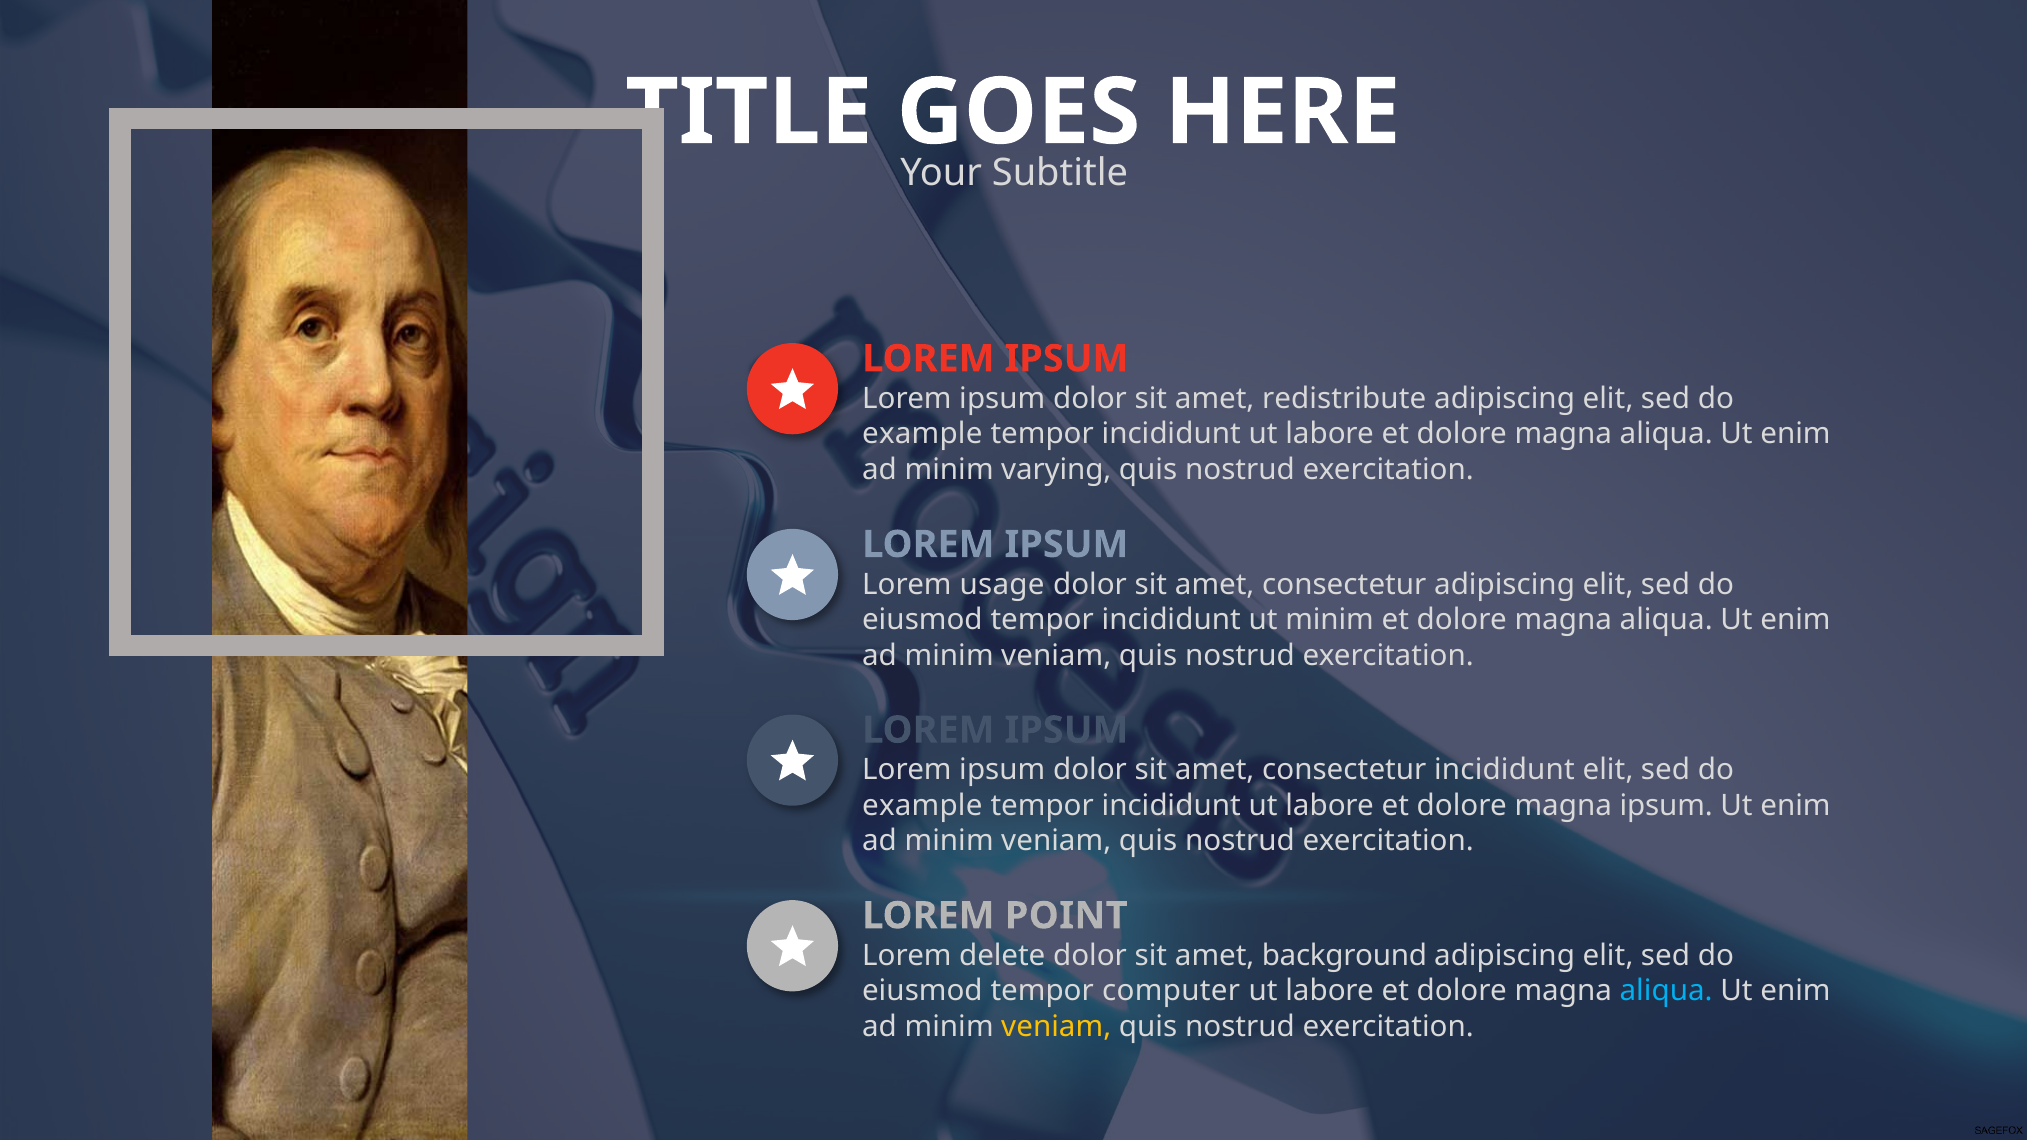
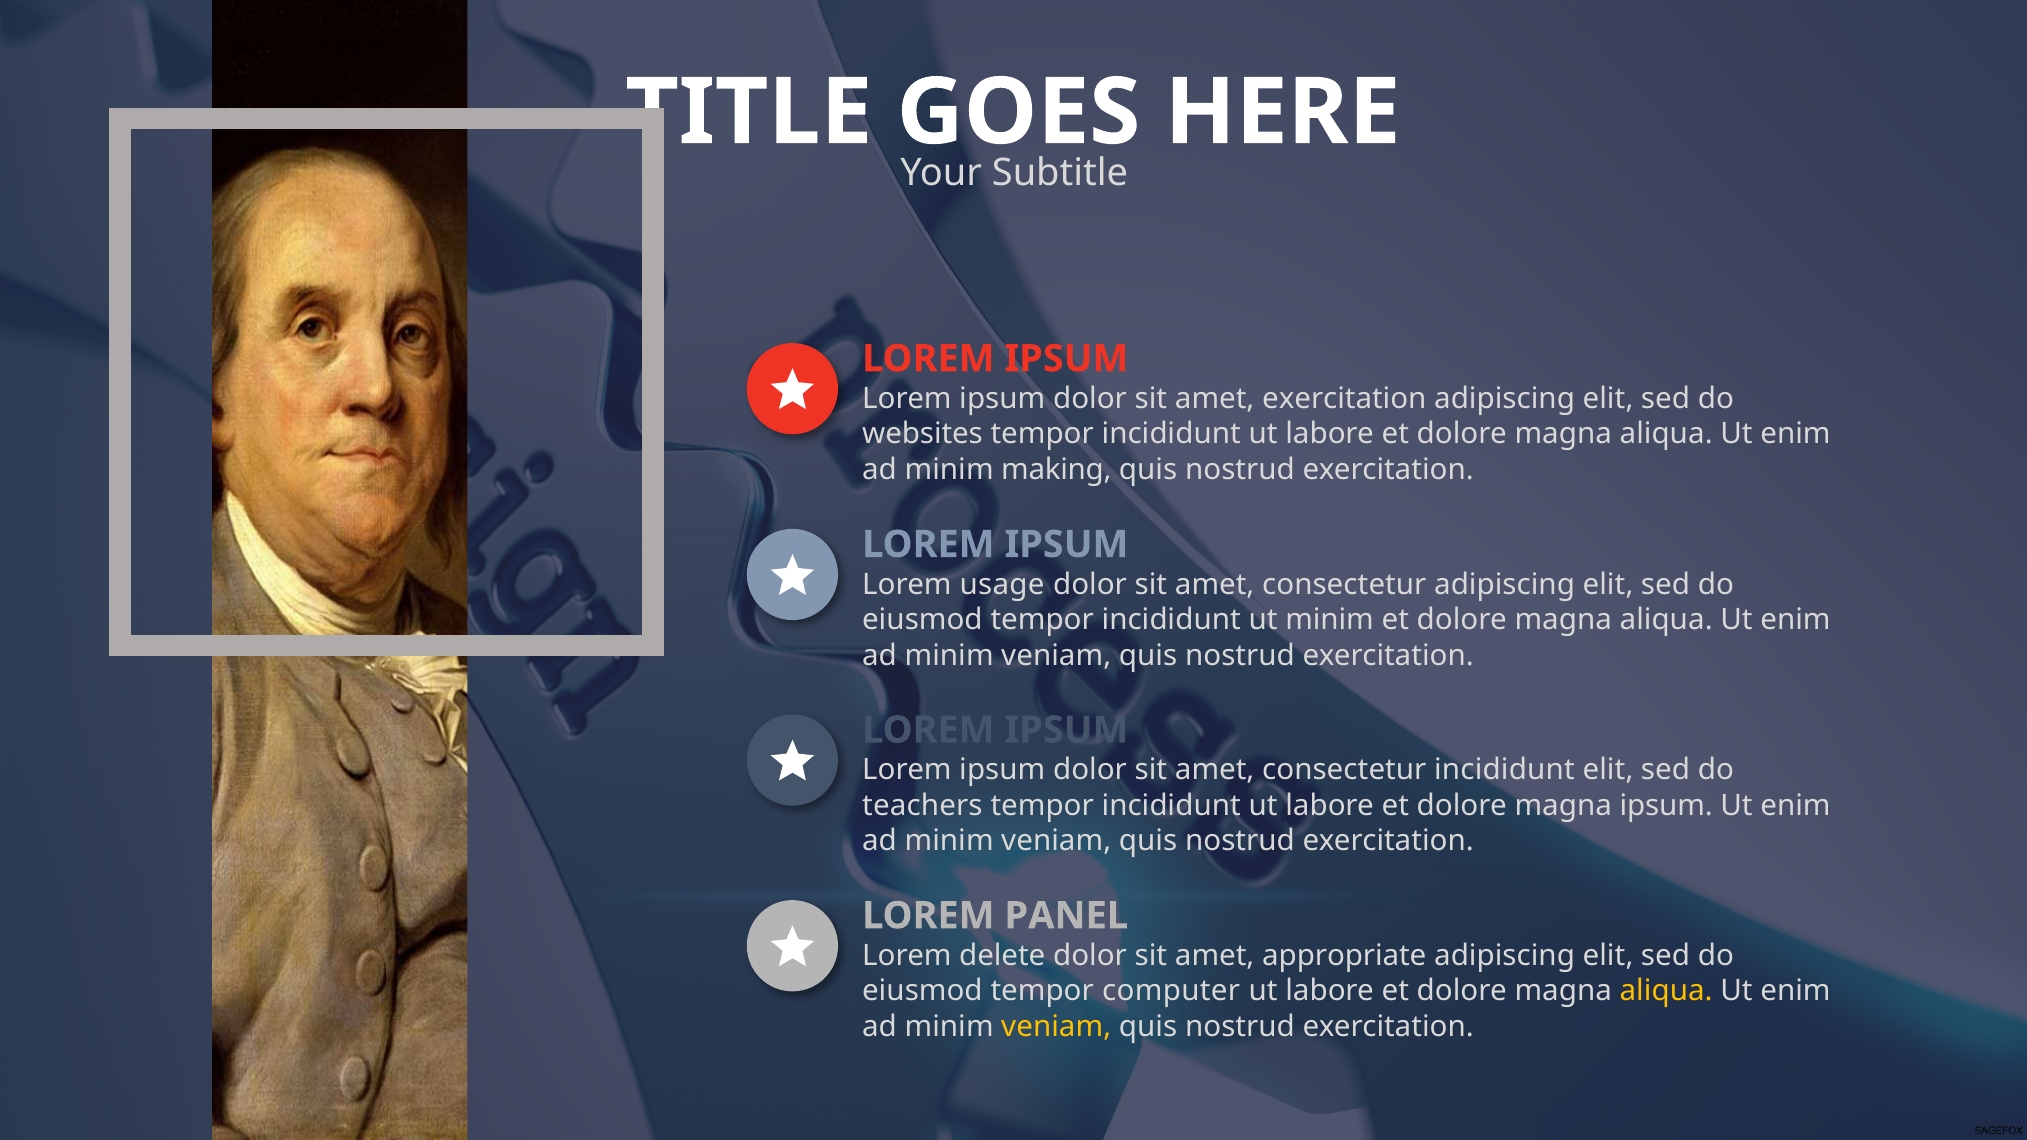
amet redistribute: redistribute -> exercitation (1344, 399)
example: example -> websites (923, 434)
varying: varying -> making (1056, 470)
example: example -> teachers (922, 806)
POINT: POINT -> PANEL (1066, 916)
background: background -> appropriate (1344, 956)
aliqua colour: light blue -> yellow (1666, 991)
